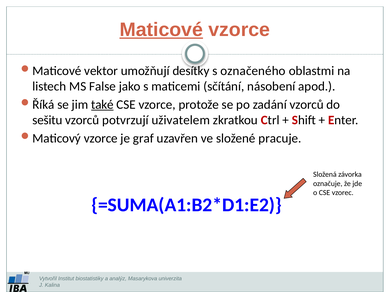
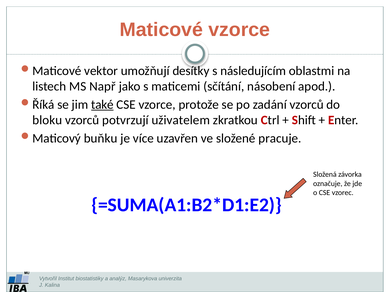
Maticové underline: present -> none (161, 30)
označeného: označeného -> následujícím (253, 71)
False: False -> Např (102, 87)
sešitu: sešitu -> bloku (47, 120)
vzorce: vzorce -> buňku (101, 139)
graf: graf -> více (143, 139)
